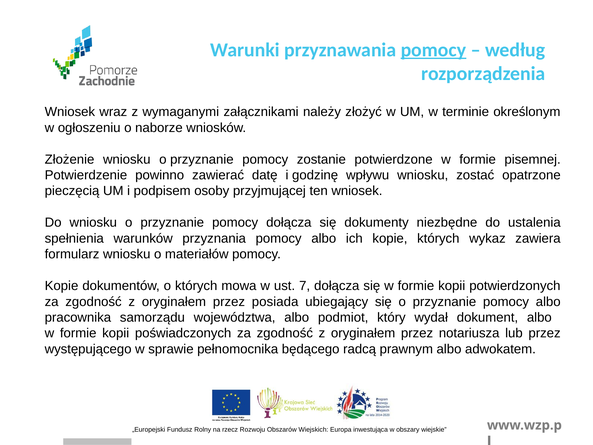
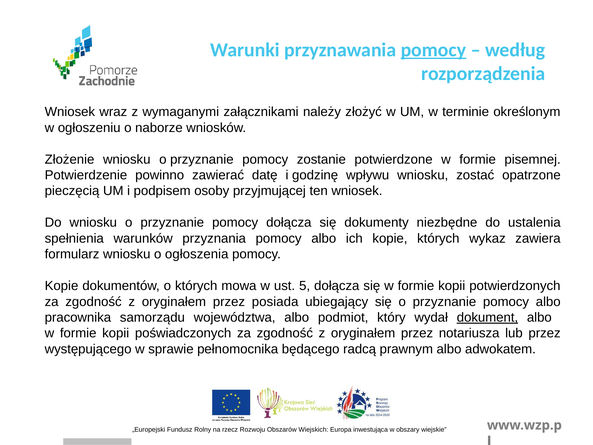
materiałów: materiałów -> ogłoszenia (197, 254)
7: 7 -> 5 (305, 286)
dokument underline: none -> present (487, 317)
